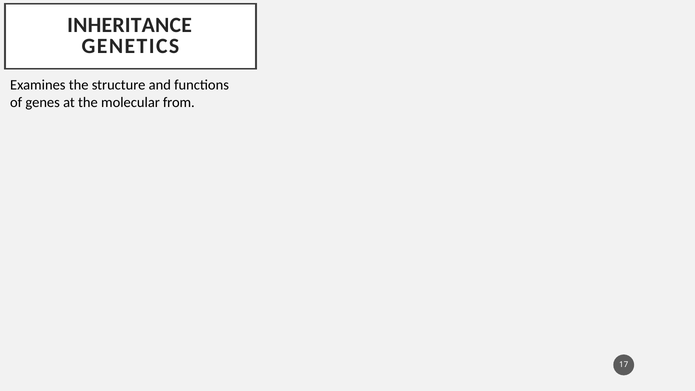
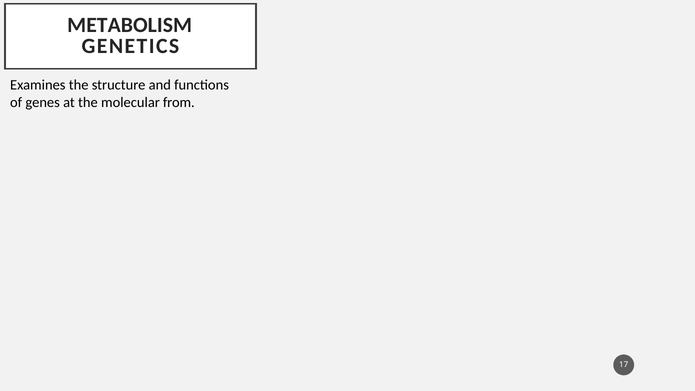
INHERITANCE: INHERITANCE -> METABOLISM (130, 25)
